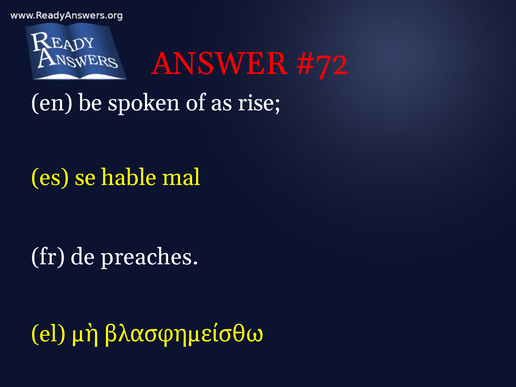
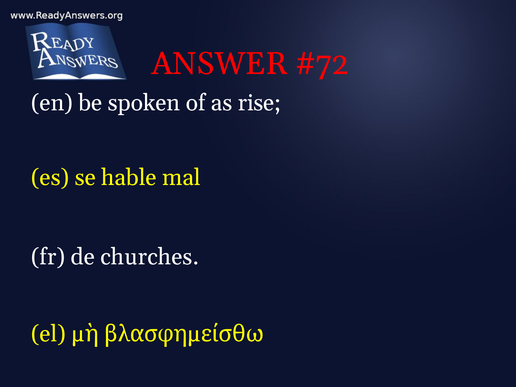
preaches: preaches -> churches (150, 257)
